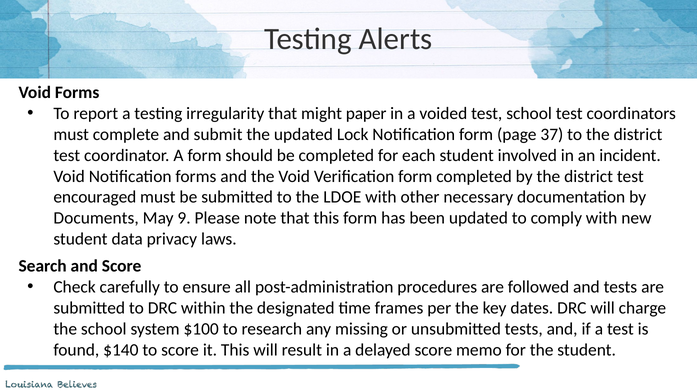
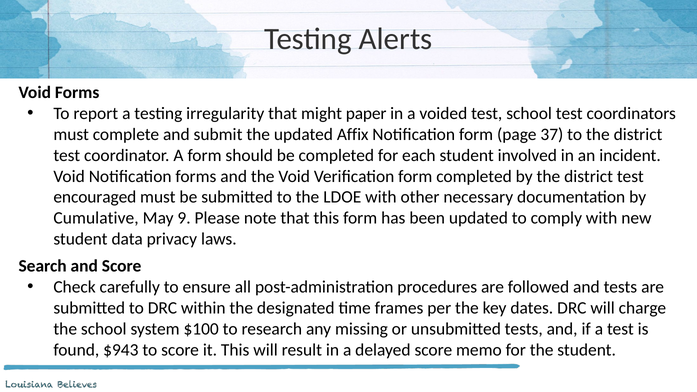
Lock: Lock -> Affix (353, 135)
Documents: Documents -> Cumulative (96, 218)
$140: $140 -> $943 (121, 350)
